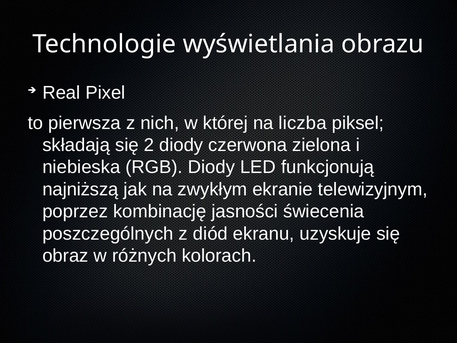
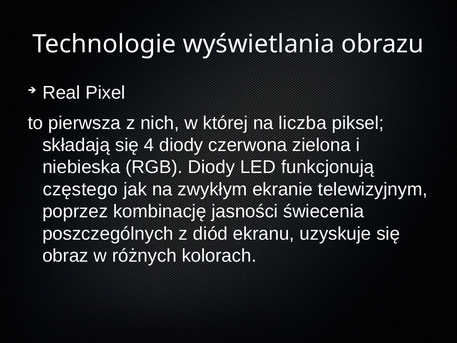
2: 2 -> 4 (149, 145)
najniższą: najniższą -> częstego (80, 189)
